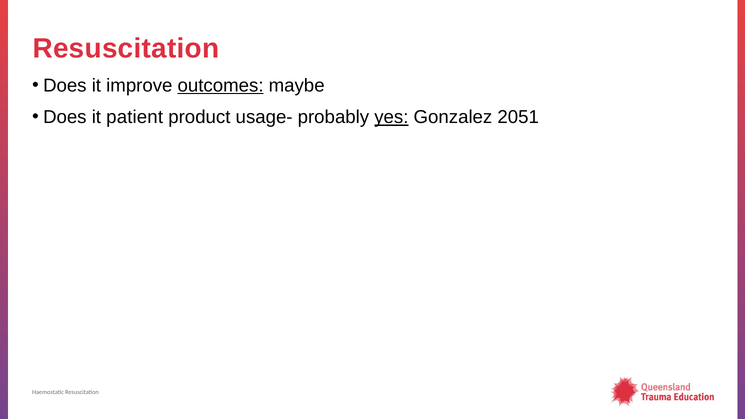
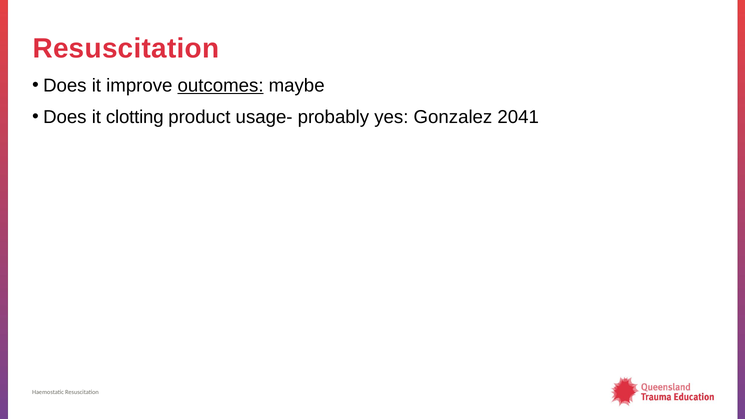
patient: patient -> clotting (135, 117)
yes underline: present -> none (391, 117)
2051: 2051 -> 2041 (518, 117)
